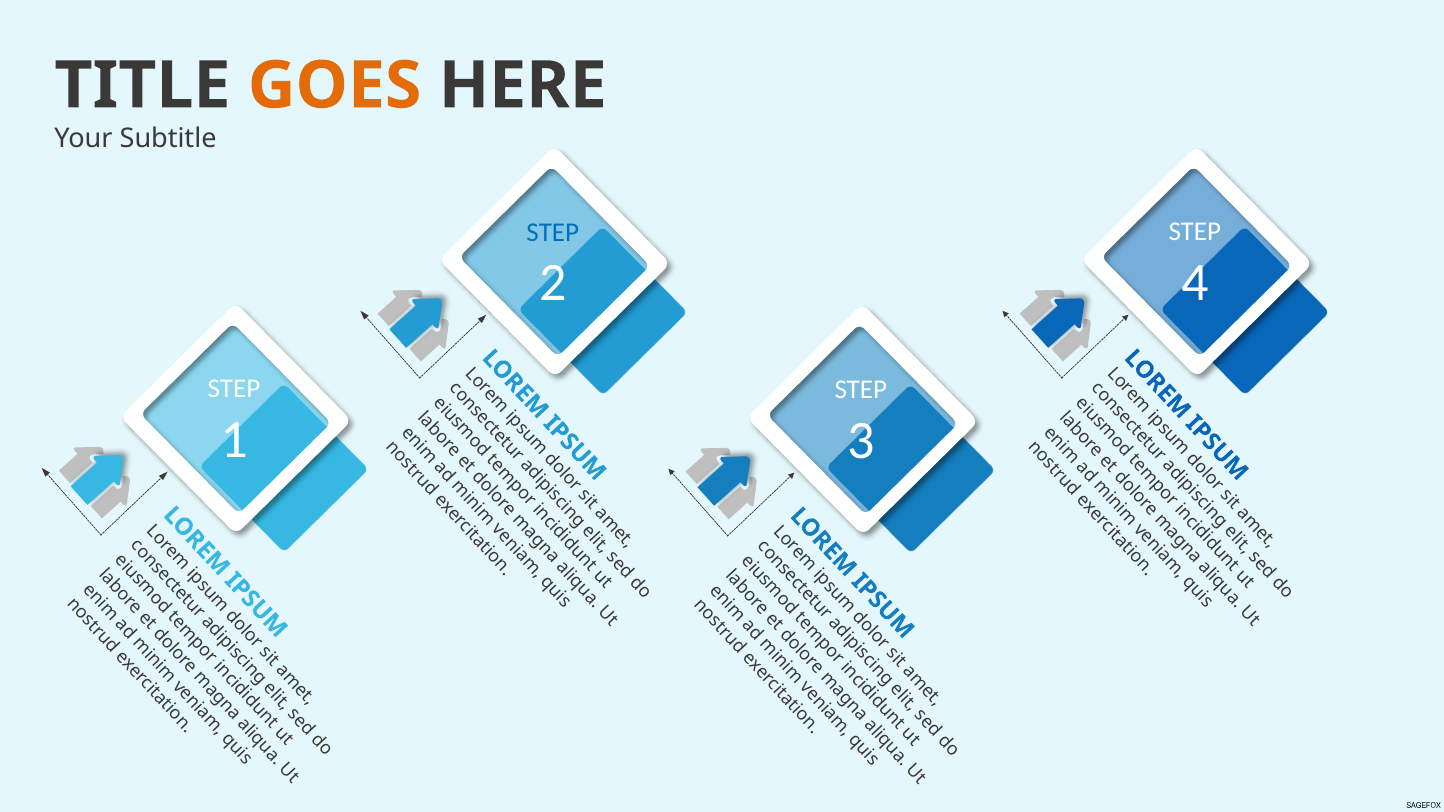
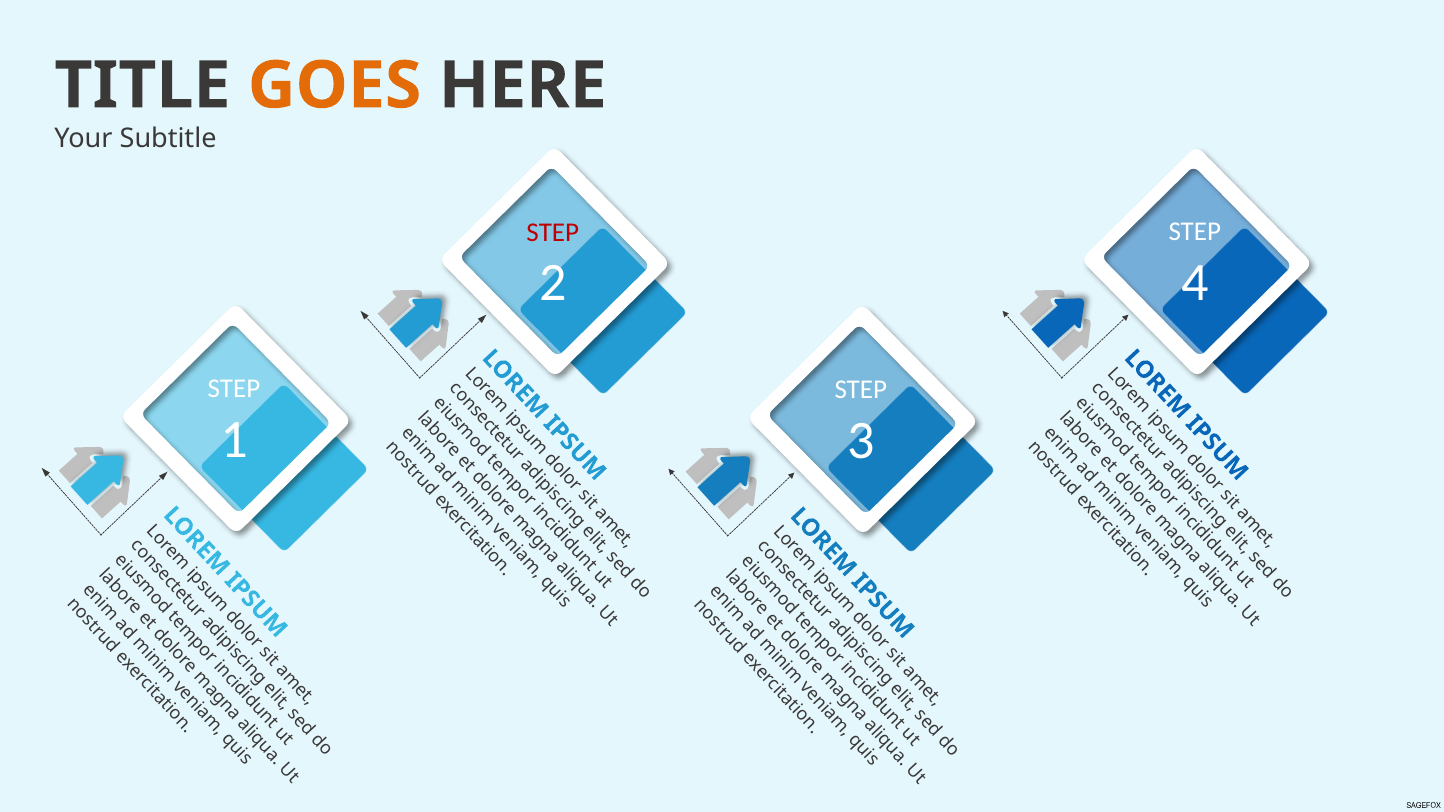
STEP colour: blue -> red (553, 232)
